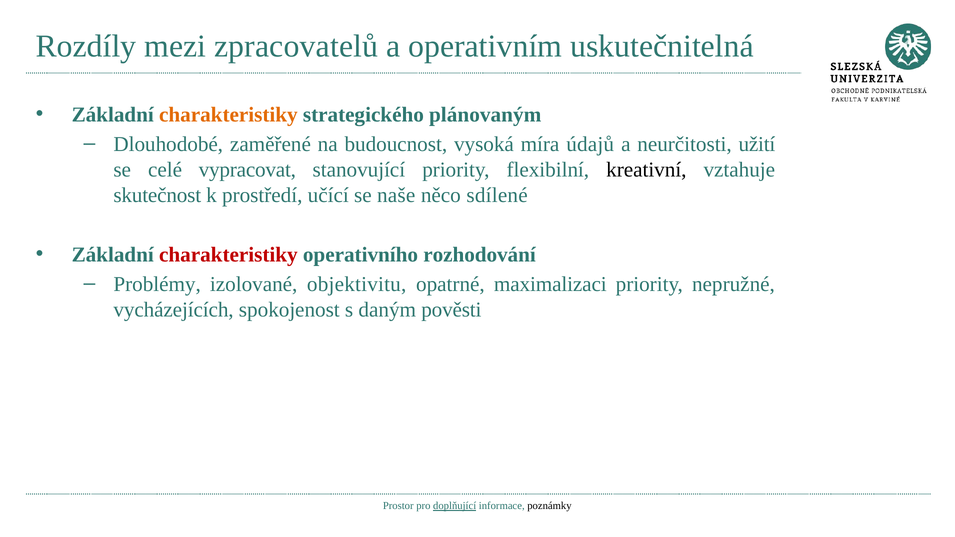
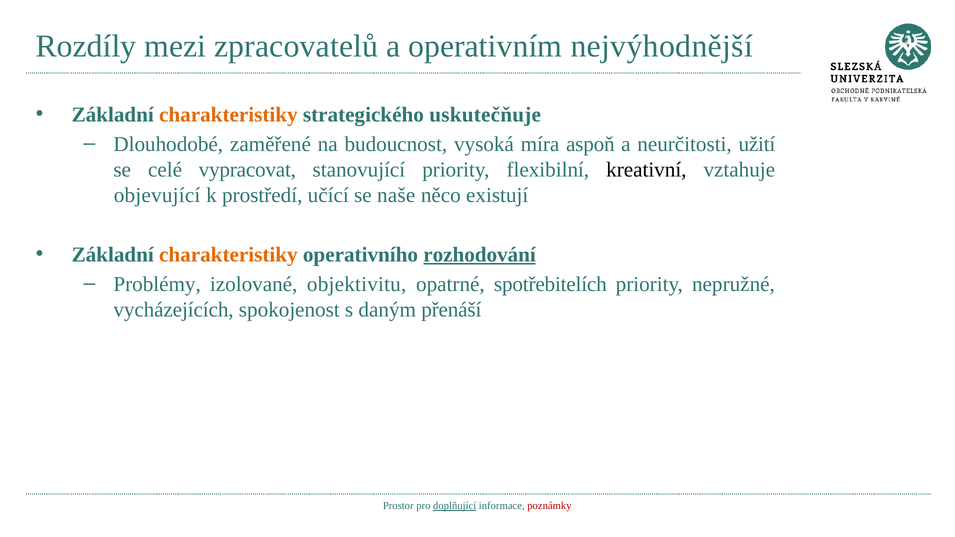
uskutečnitelná: uskutečnitelná -> nejvýhodnější (662, 46)
plánovaným: plánovaným -> uskutečňuje (485, 115)
údajů: údajů -> aspoň (590, 144)
skutečnost: skutečnost -> objevující (157, 195)
sdílené: sdílené -> existují (497, 195)
charakteristiky colour: red -> orange (228, 255)
rozhodování underline: none -> present (480, 255)
maximalizaci: maximalizaci -> spotřebitelích (550, 284)
pověsti: pověsti -> přenáší (451, 310)
poznámky colour: black -> red (549, 506)
